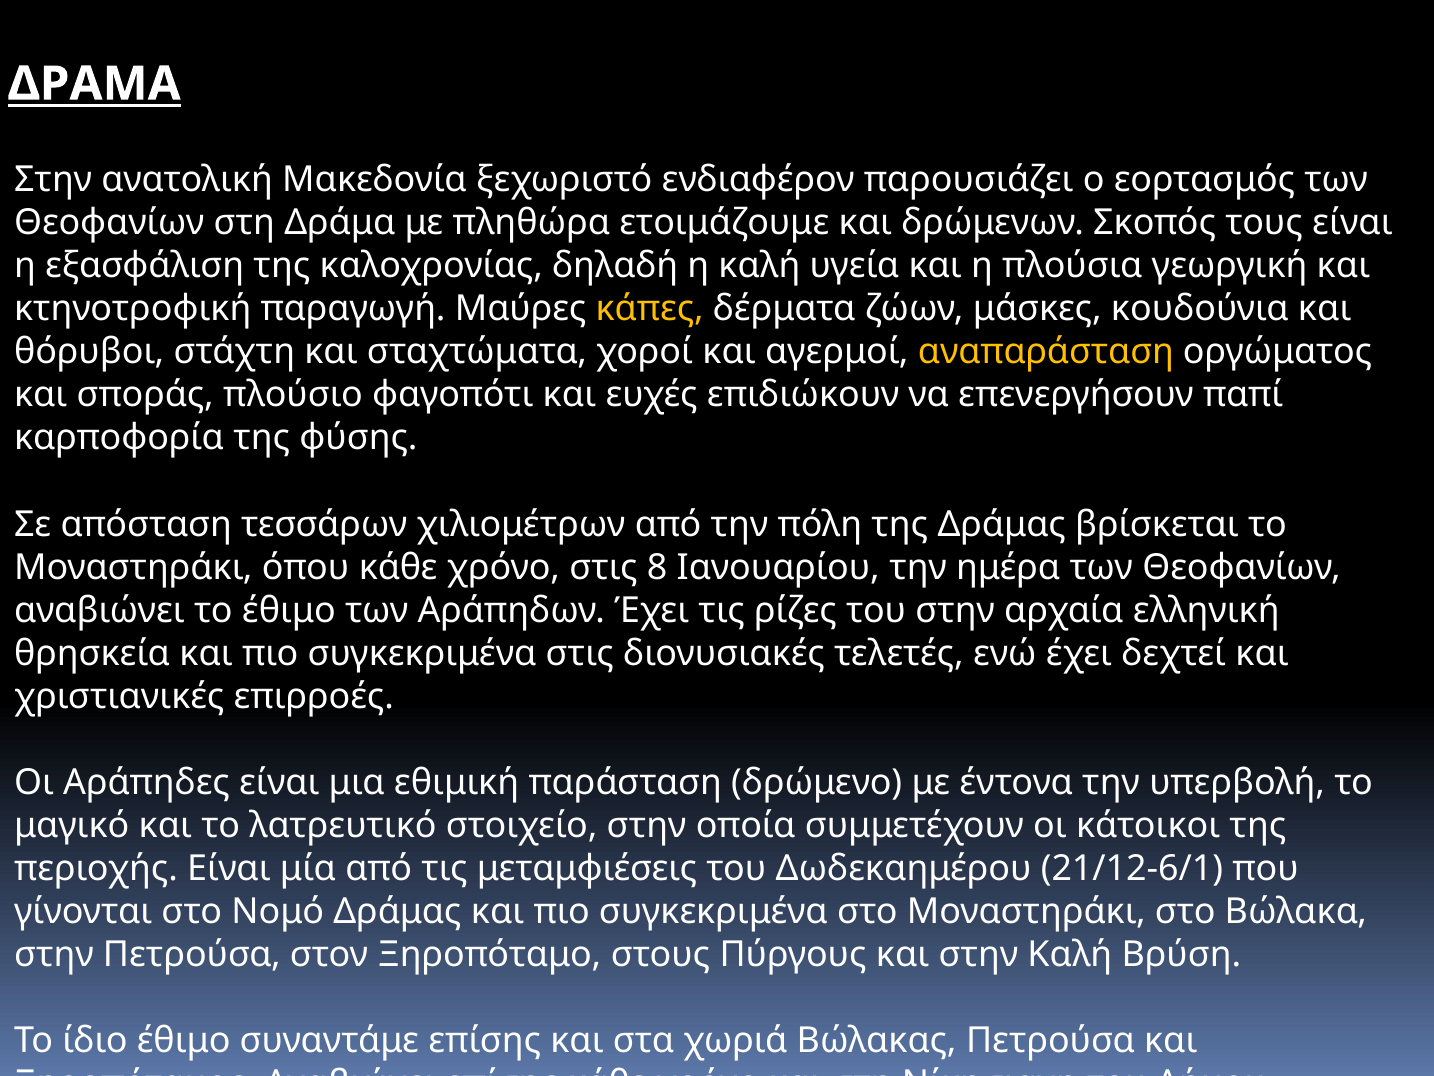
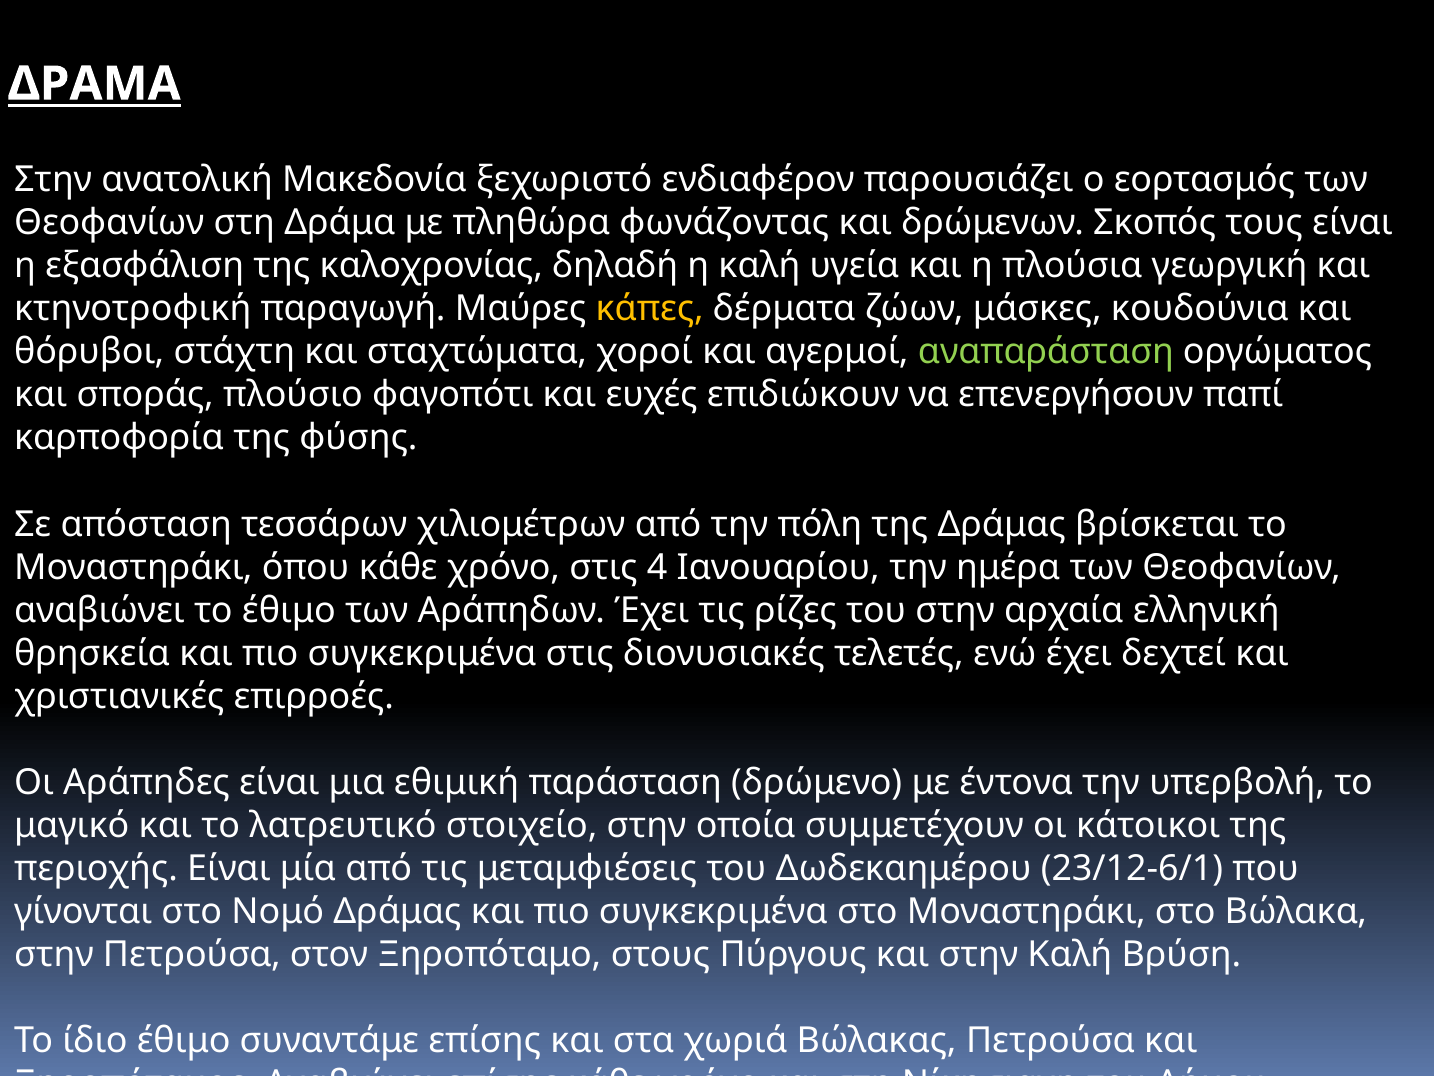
ετοιμάζουμε: ετοιμάζουμε -> φωνάζοντας (724, 223)
αναπαράσταση colour: yellow -> light green (1046, 352)
8: 8 -> 4 (657, 567)
21/12-6/1: 21/12-6/1 -> 23/12-6/1 (1132, 868)
